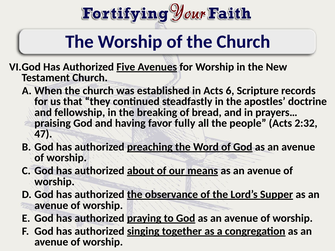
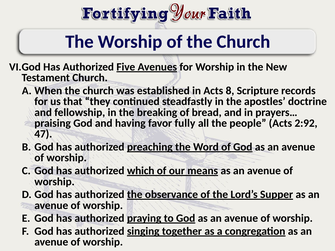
6: 6 -> 8 (230, 91)
2:32: 2:32 -> 2:92 (306, 123)
about: about -> which (141, 171)
